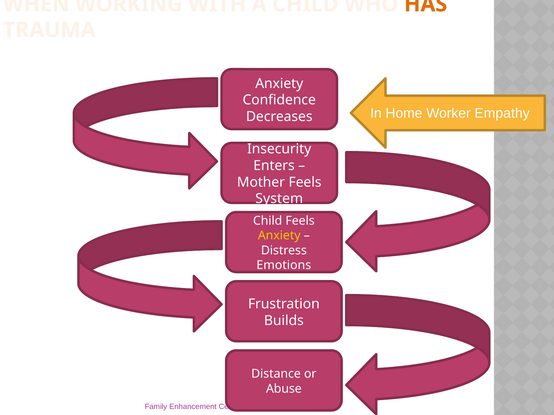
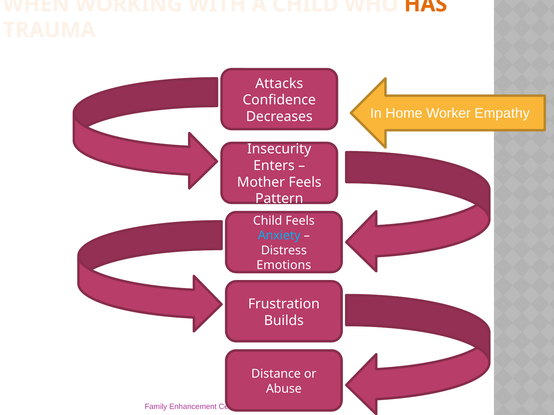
Anxiety: Anxiety -> Attacks (279, 84)
System: System -> Pattern (279, 199)
Anxiety colour: yellow -> light blue (279, 236)
